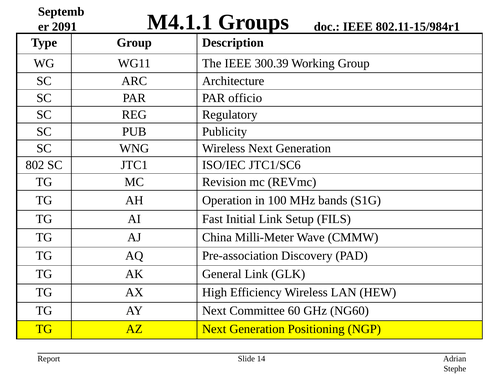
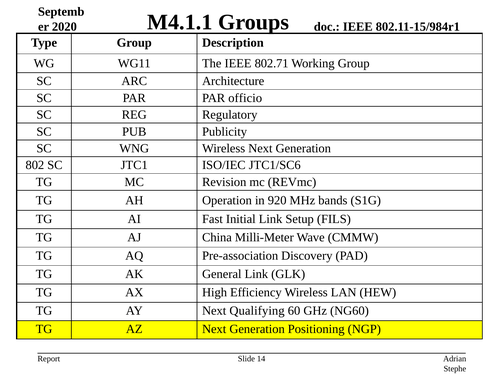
2091: 2091 -> 2020 (64, 27)
300.39: 300.39 -> 802.71 (272, 63)
100: 100 -> 920 (277, 201)
Committee: Committee -> Qualifying (257, 311)
